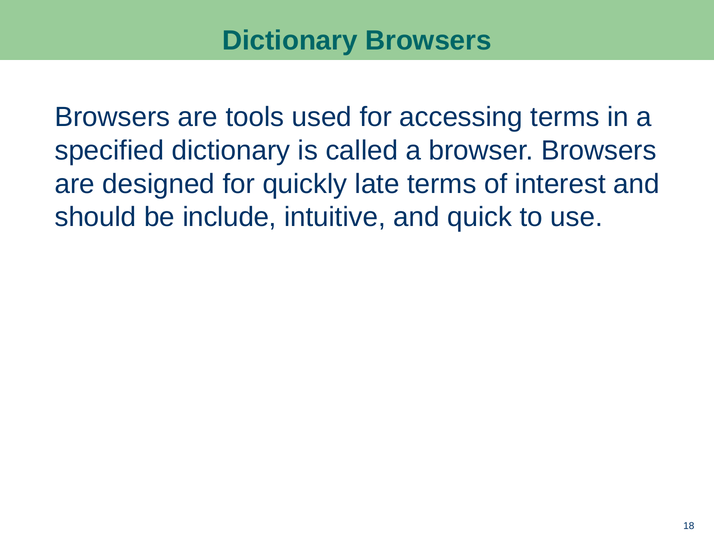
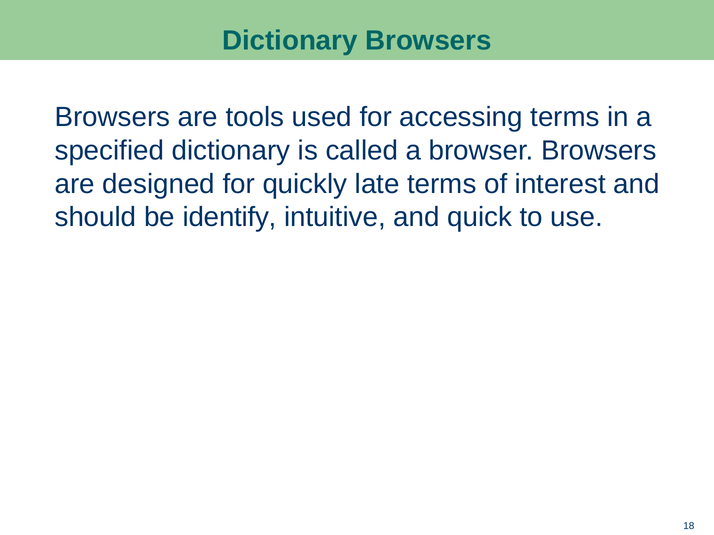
include: include -> identify (230, 217)
